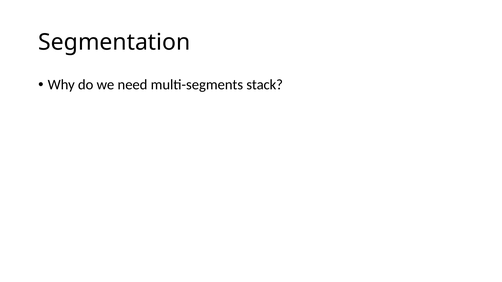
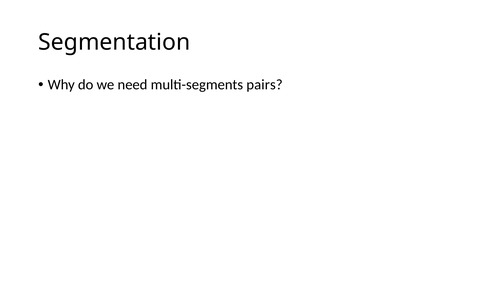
stack: stack -> pairs (264, 85)
